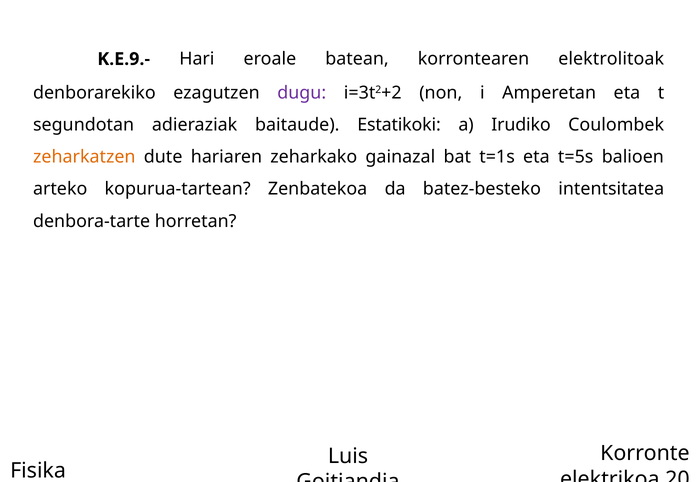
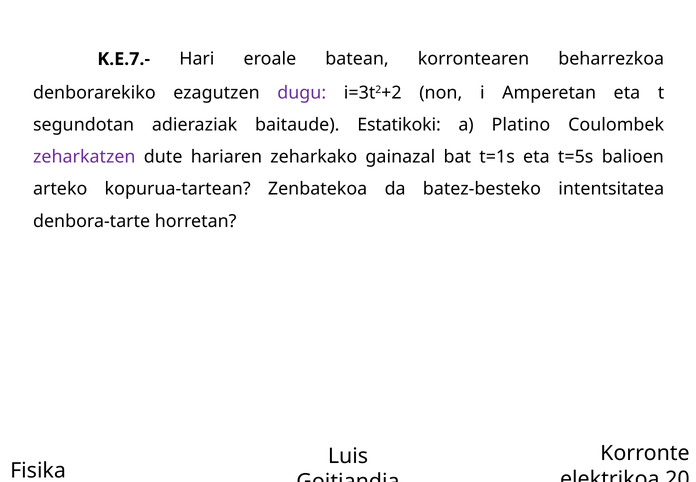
K.E.9.-: K.E.9.- -> K.E.7.- (124, 59)
elektrolitoak: elektrolitoak -> beharrezkoa (611, 59)
Irudiko: Irudiko -> Platino (521, 125)
zeharkatzen colour: orange -> purple (84, 157)
